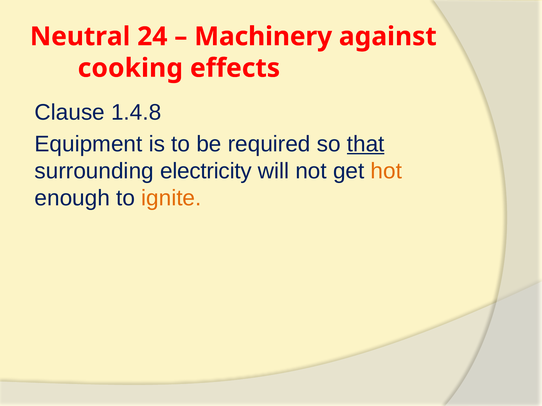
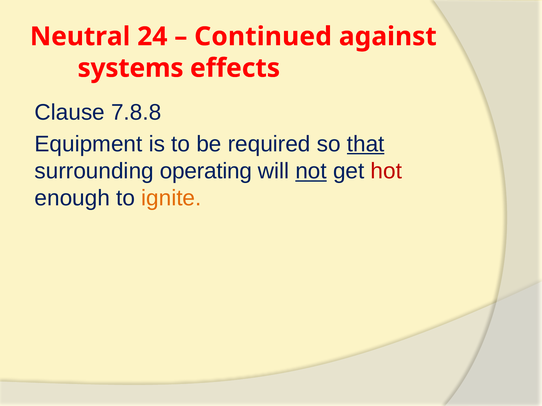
Machinery: Machinery -> Continued (263, 37)
cooking: cooking -> systems (131, 68)
1.4.8: 1.4.8 -> 7.8.8 (136, 113)
electricity: electricity -> operating (206, 171)
not underline: none -> present (311, 171)
hot colour: orange -> red (386, 171)
